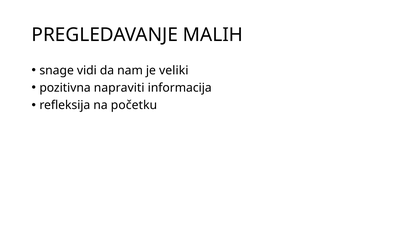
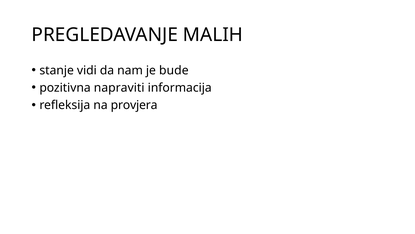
snage: snage -> stanje (57, 70)
veliki: veliki -> bude (174, 70)
početku: početku -> provjera (134, 105)
